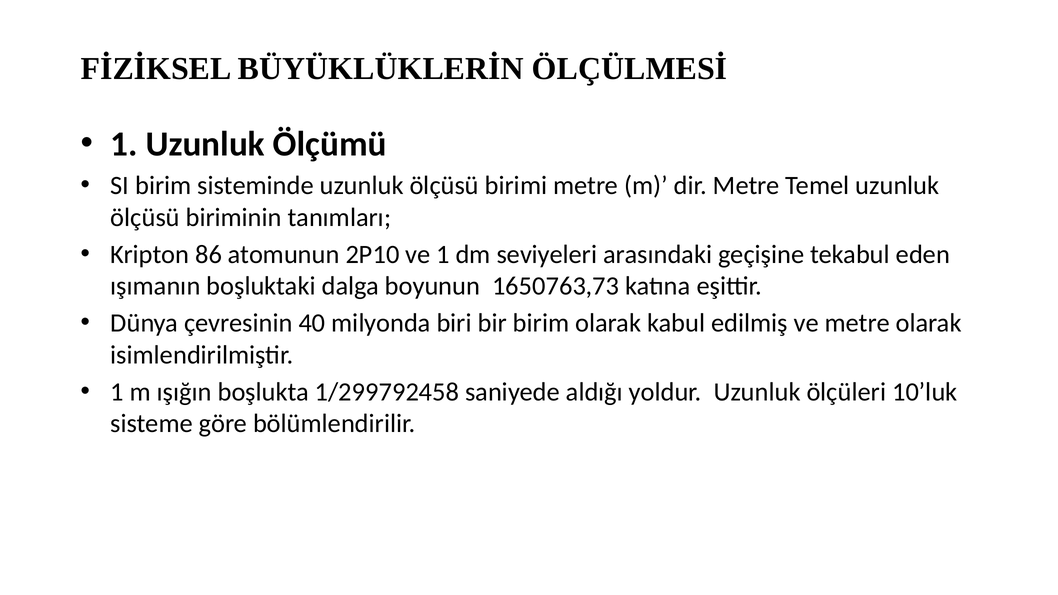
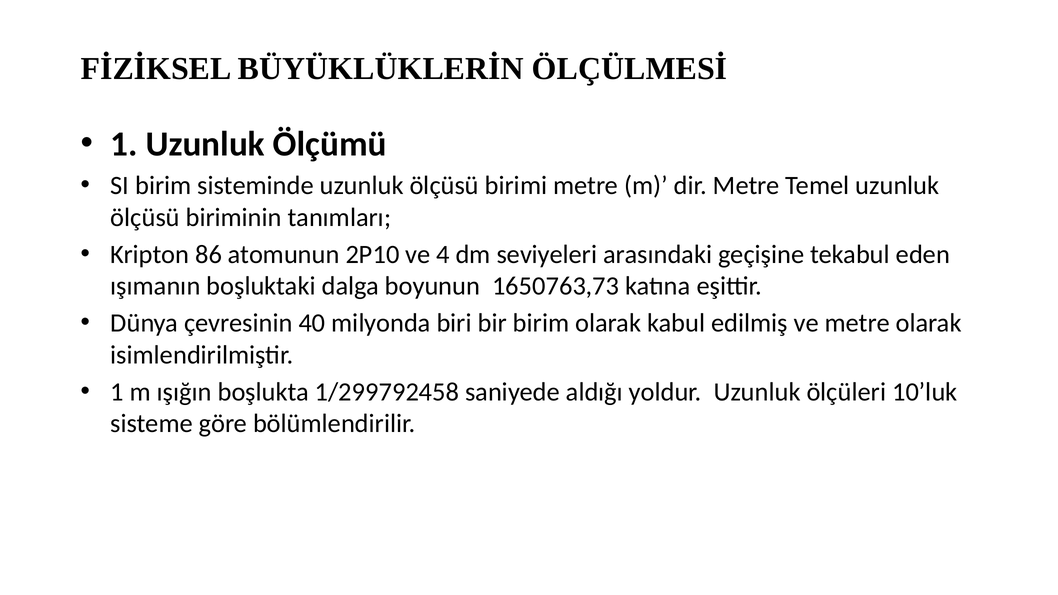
ve 1: 1 -> 4 (443, 254)
